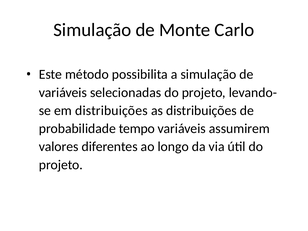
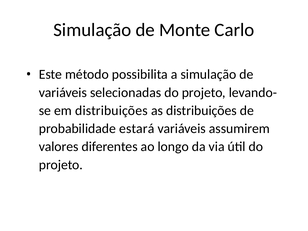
tempo: tempo -> estará (137, 129)
